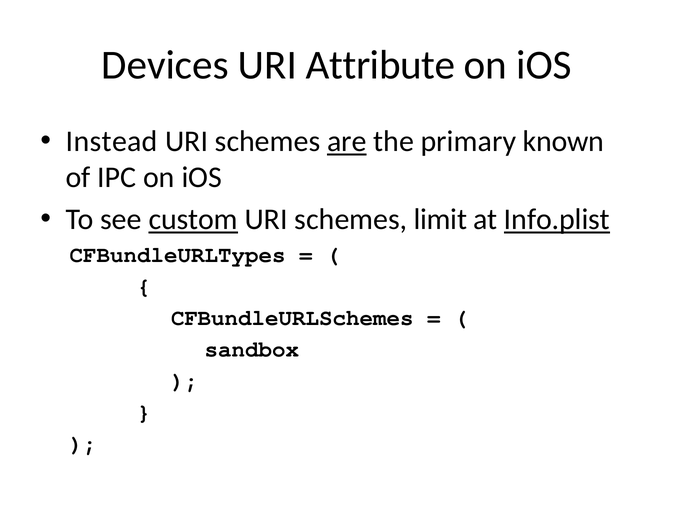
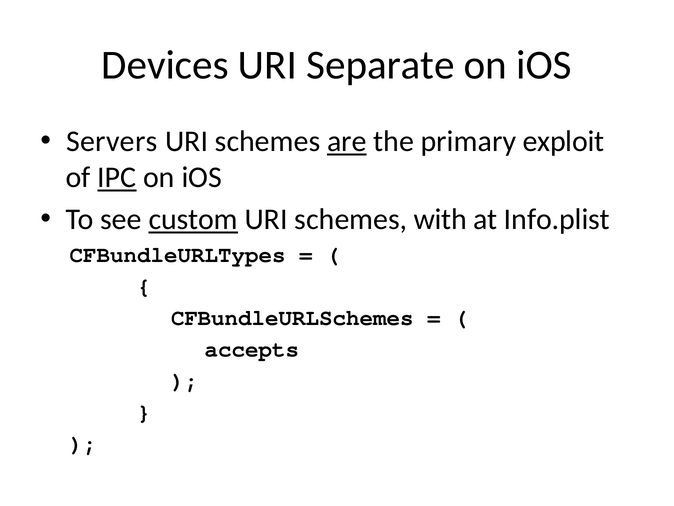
Attribute: Attribute -> Separate (380, 65)
Instead: Instead -> Servers (112, 141)
known: known -> exploit (563, 141)
IPC underline: none -> present (117, 177)
limit: limit -> with (440, 219)
Info.plist underline: present -> none (557, 219)
sandbox: sandbox -> accepts (252, 349)
